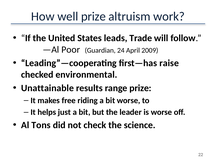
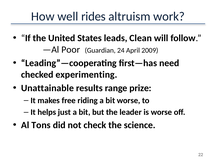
well prize: prize -> rides (93, 16)
Trade: Trade -> Clean (141, 38)
raise: raise -> need (169, 63)
environmental: environmental -> experimenting (86, 75)
